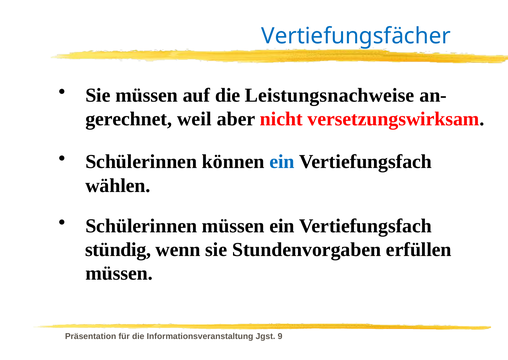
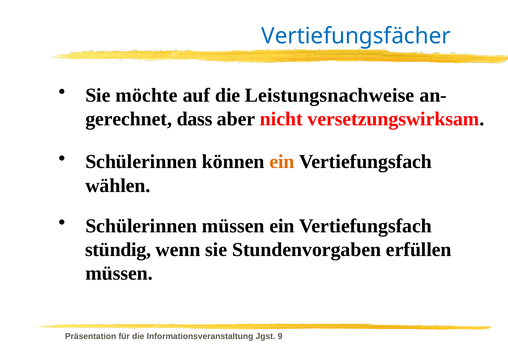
Sie müssen: müssen -> möchte (147, 95)
weil: weil -> dass (195, 119)
ein colour: blue -> orange (282, 162)
